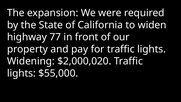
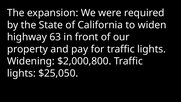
77: 77 -> 63 (55, 37)
$2,000,020: $2,000,020 -> $2,000,800 (84, 61)
$55,000: $55,000 -> $25,050 (58, 73)
